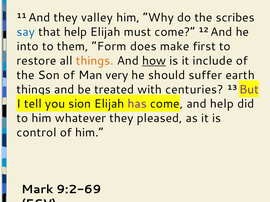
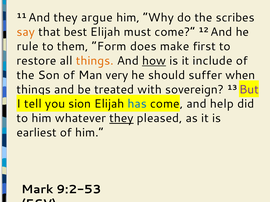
valley: valley -> argue (97, 18)
say colour: blue -> orange (26, 32)
that help: help -> best (75, 32)
into: into -> rule (28, 46)
earth: earth -> when (240, 75)
centuries: centuries -> sovereign (194, 90)
has colour: purple -> blue (137, 104)
they underline: none -> present (121, 119)
control: control -> earliest (37, 133)
9:2-69: 9:2-69 -> 9:2-53 (79, 190)
